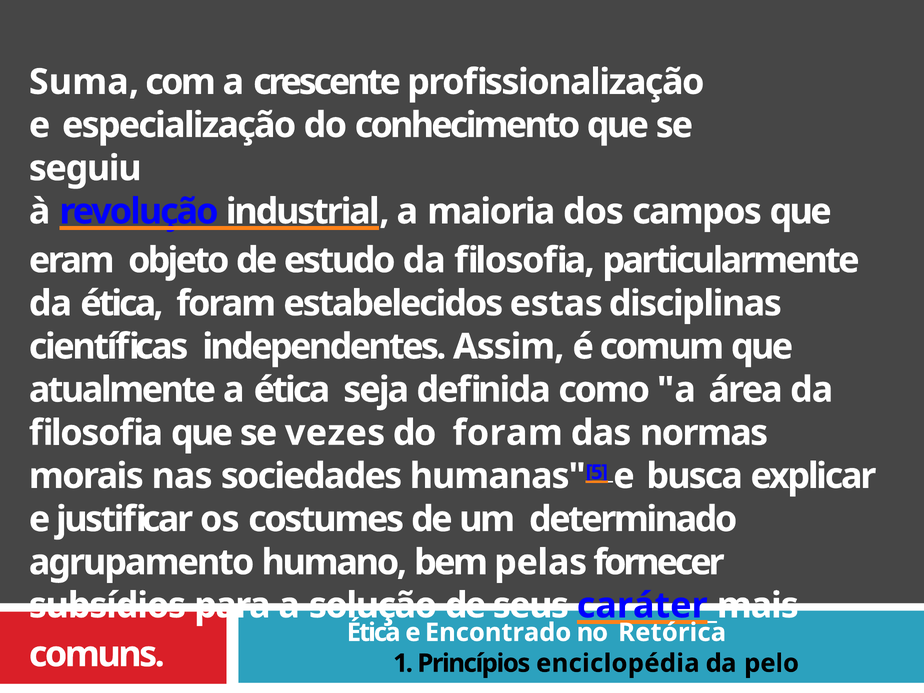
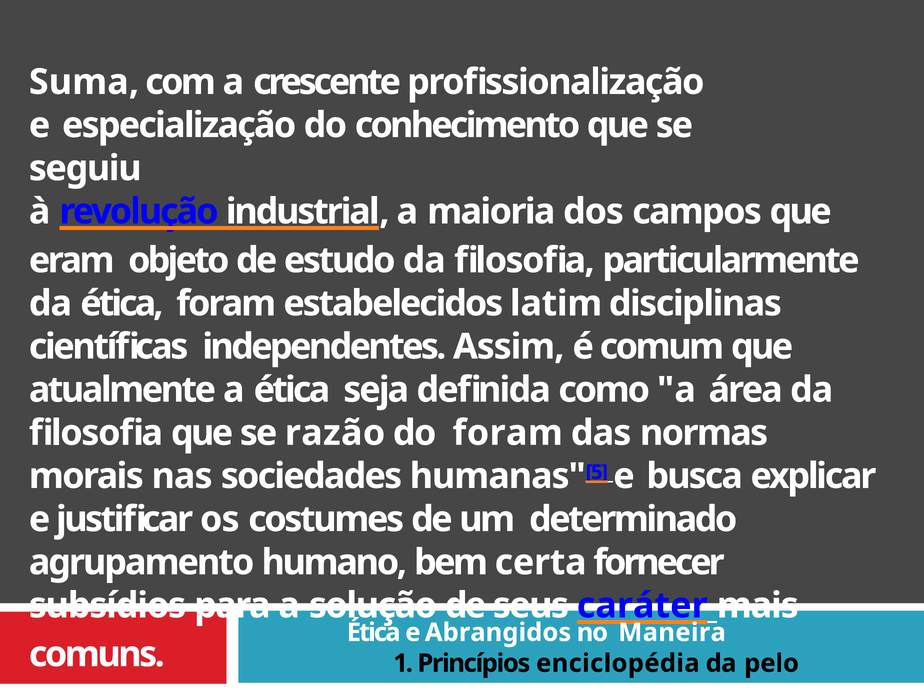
estas: estas -> latim (556, 304)
vezes: vezes -> razão (335, 433)
pelas: pelas -> certa (541, 562)
Encontrado: Encontrado -> Abrangidos (498, 633)
Retórica: Retórica -> Maneira (672, 633)
